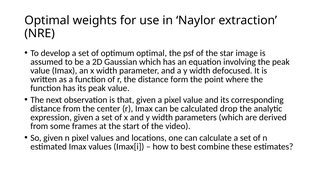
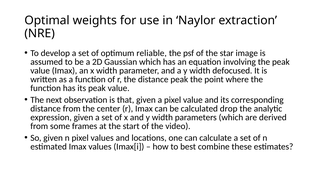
optimum optimal: optimal -> reliable (152, 53)
distance form: form -> peak (179, 79)
